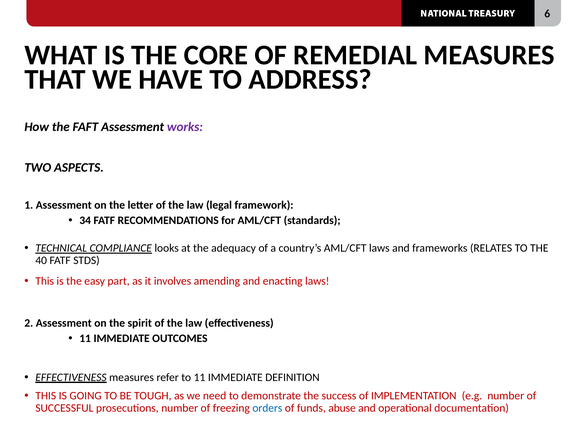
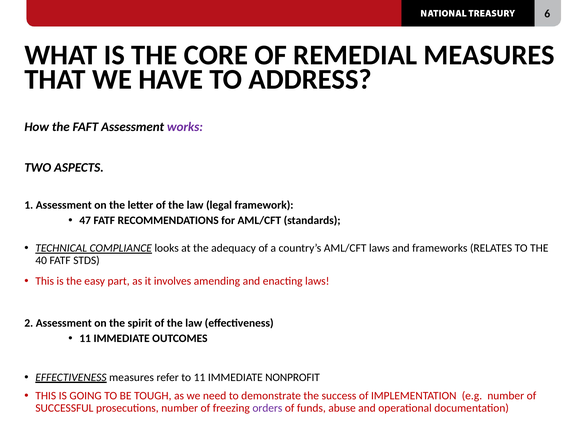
34: 34 -> 47 (85, 221)
DEFINITION: DEFINITION -> NONPROFIT (293, 378)
orders colour: blue -> purple (267, 408)
